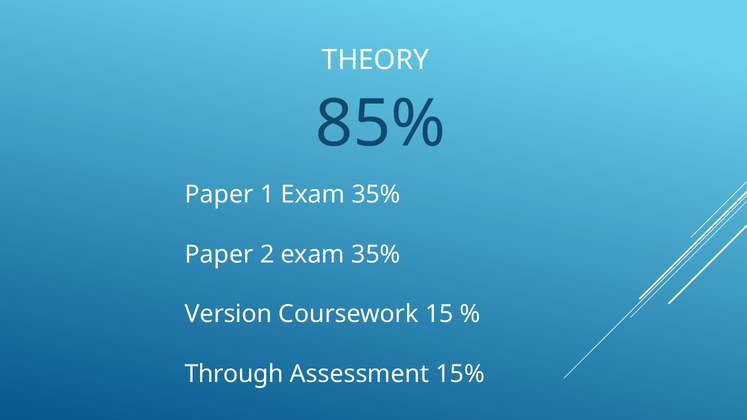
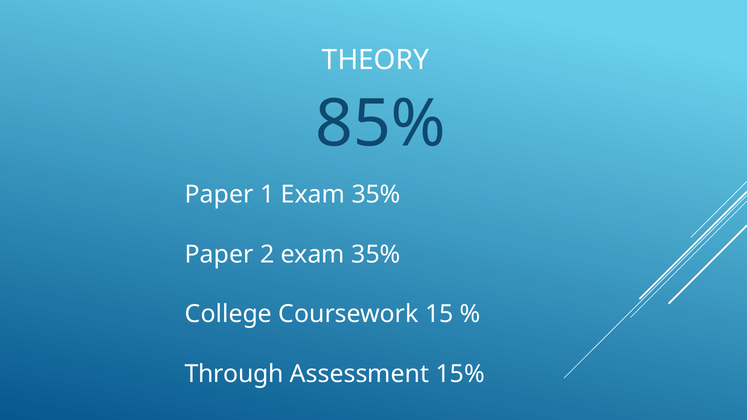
Version: Version -> College (228, 314)
